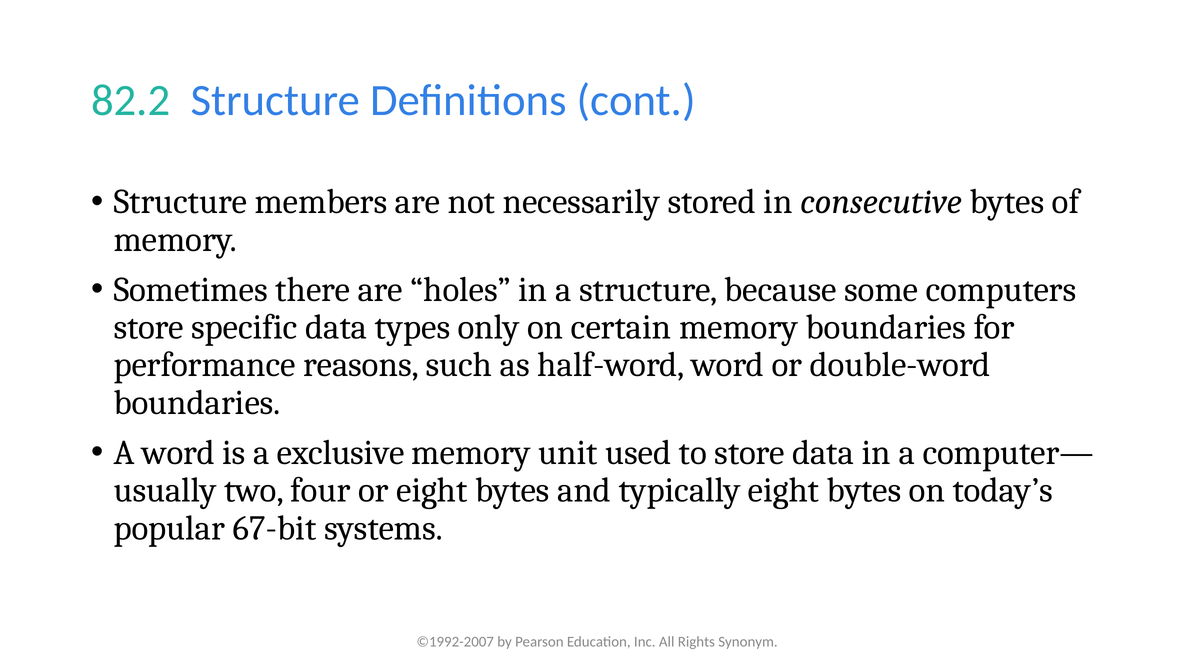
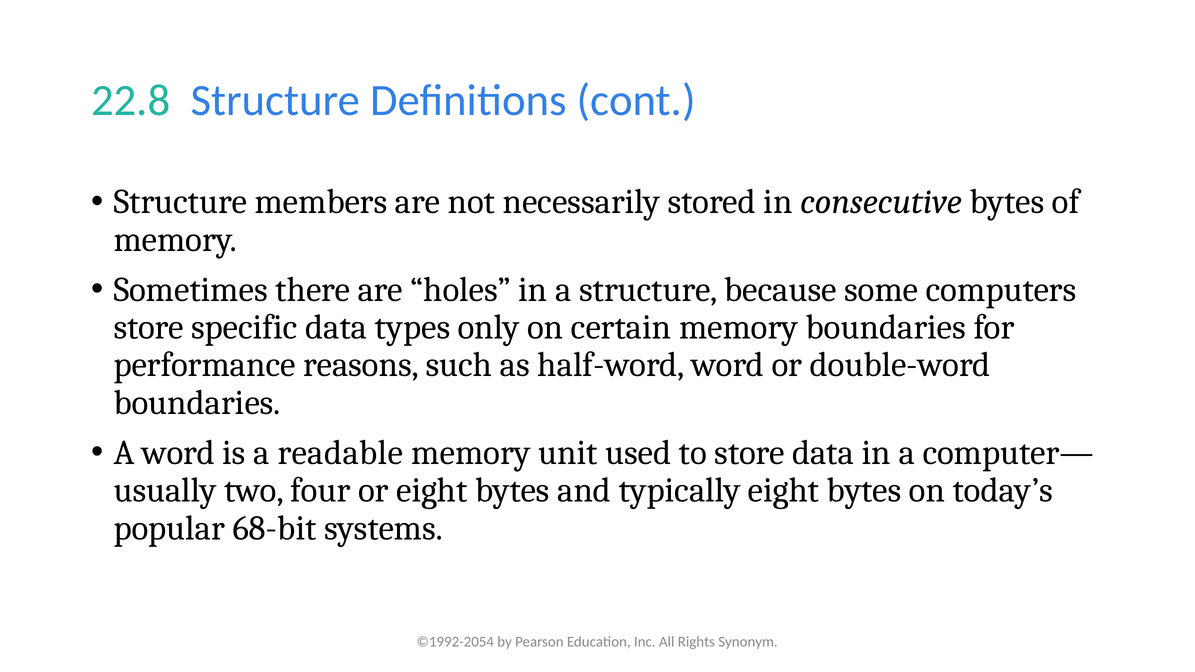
82.2: 82.2 -> 22.8 (131, 100)
exclusive: exclusive -> readable (340, 453)
67-bit: 67-bit -> 68-bit (275, 528)
©1992-2007: ©1992-2007 -> ©1992-2054 (455, 642)
